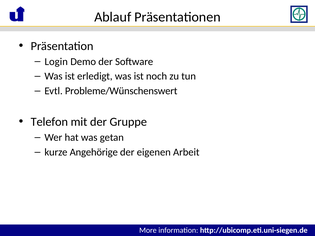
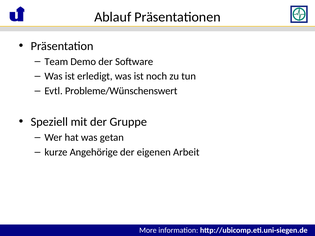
Login: Login -> Team (56, 62)
Telefon: Telefon -> Speziell (49, 122)
